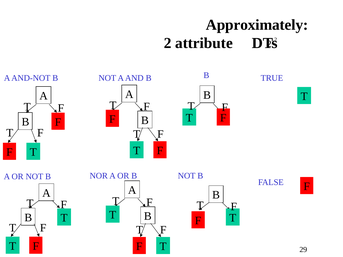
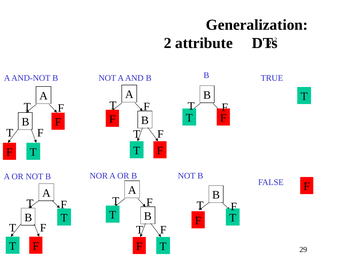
Approximately: Approximately -> Generalization (257, 25)
